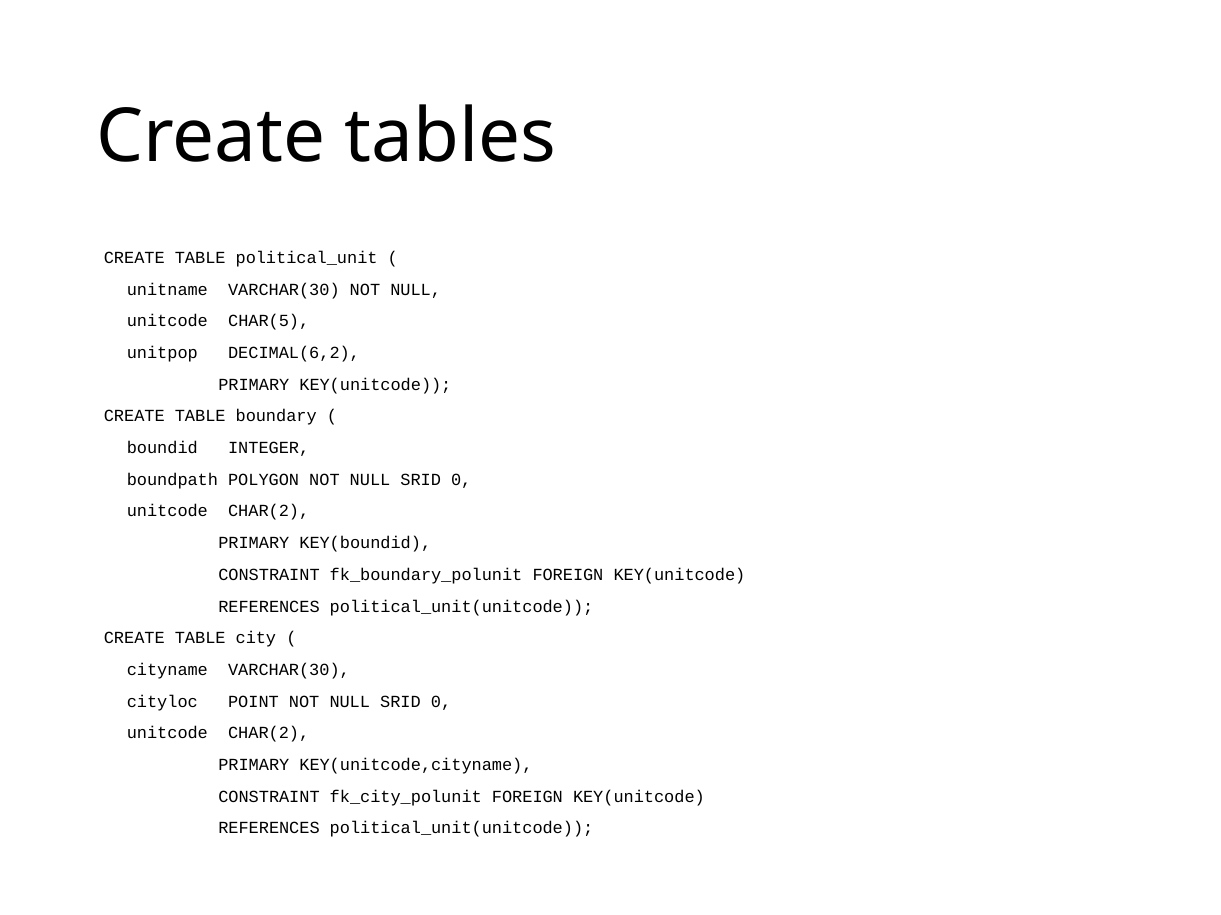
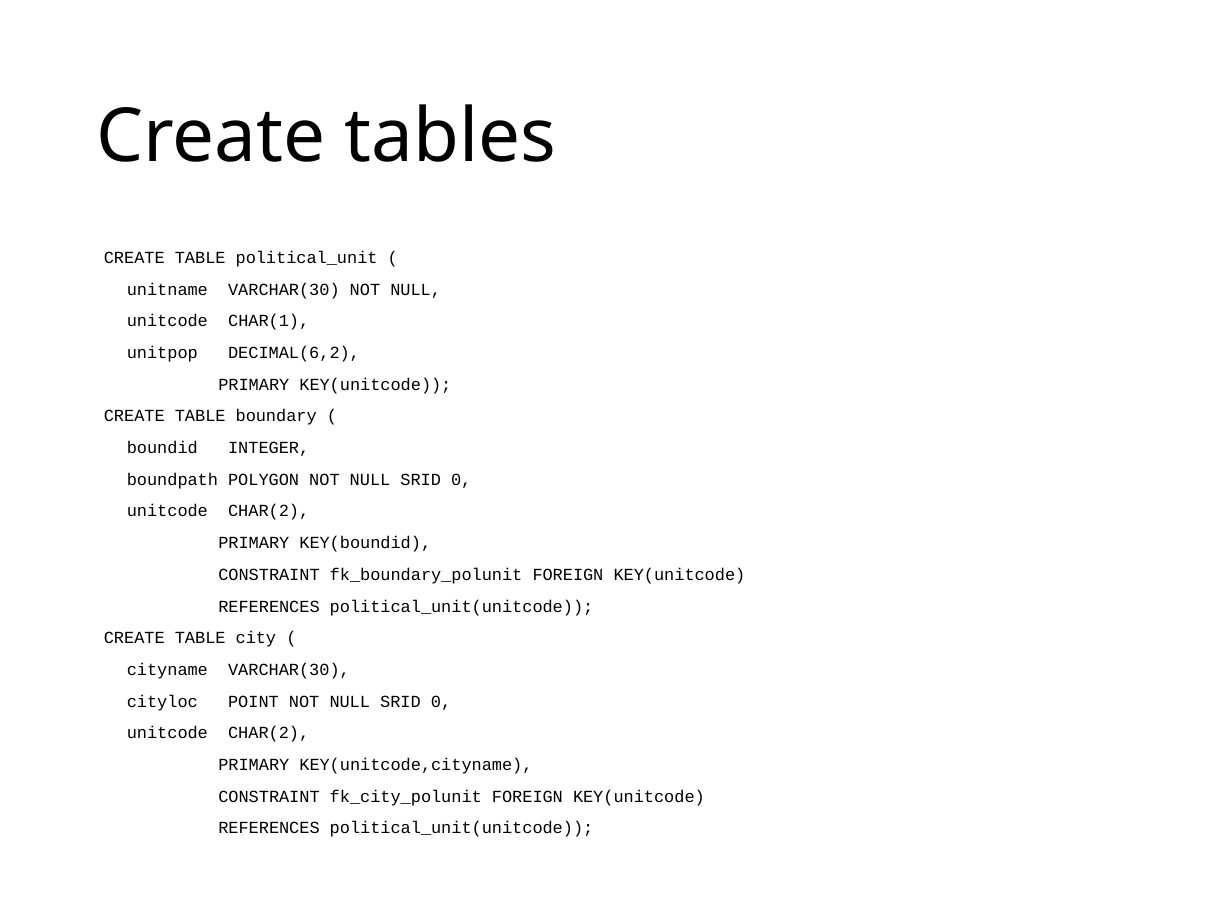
CHAR(5: CHAR(5 -> CHAR(1 (269, 321)
